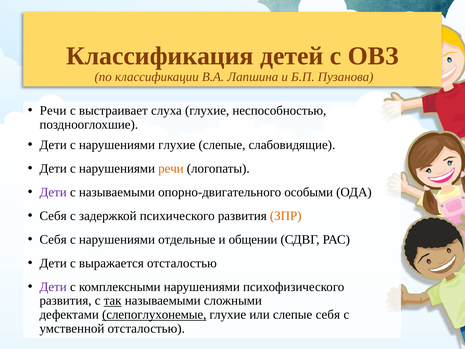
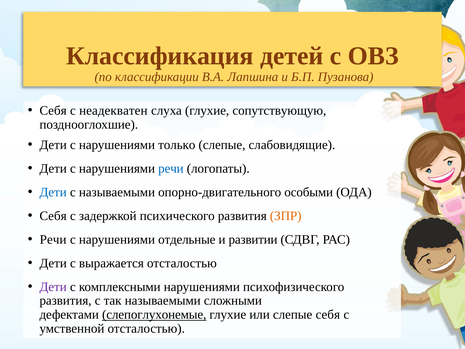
Речи: Речи -> Себя (53, 110)
выстраивает: выстраивает -> неадекватен (113, 110)
неспособностью: неспособностью -> сопутствующую (279, 110)
нарушениями глухие: глухие -> только (177, 145)
речи colour: orange -> blue (171, 168)
Дети colour: purple -> blue (53, 192)
Себя: Себя -> Речи (53, 239)
общении: общении -> развитии (253, 239)
так underline: present -> none (113, 300)
